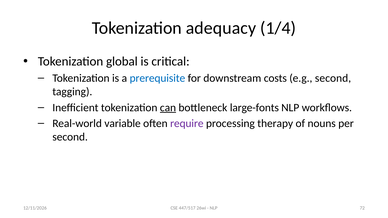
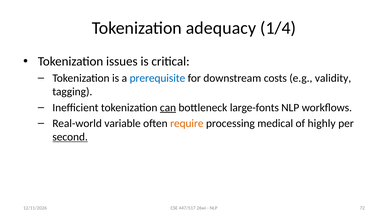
global: global -> issues (122, 62)
e.g second: second -> validity (333, 78)
require colour: purple -> orange (187, 123)
therapy: therapy -> medical (275, 123)
nouns: nouns -> highly (322, 123)
second underline: none -> present (70, 137)
